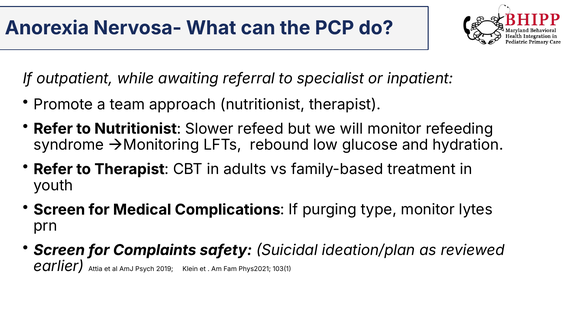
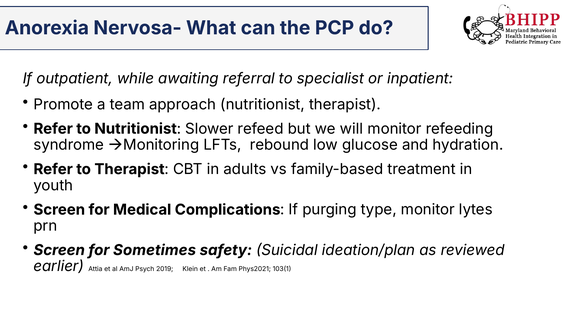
Complaints: Complaints -> Sometimes (155, 250)
